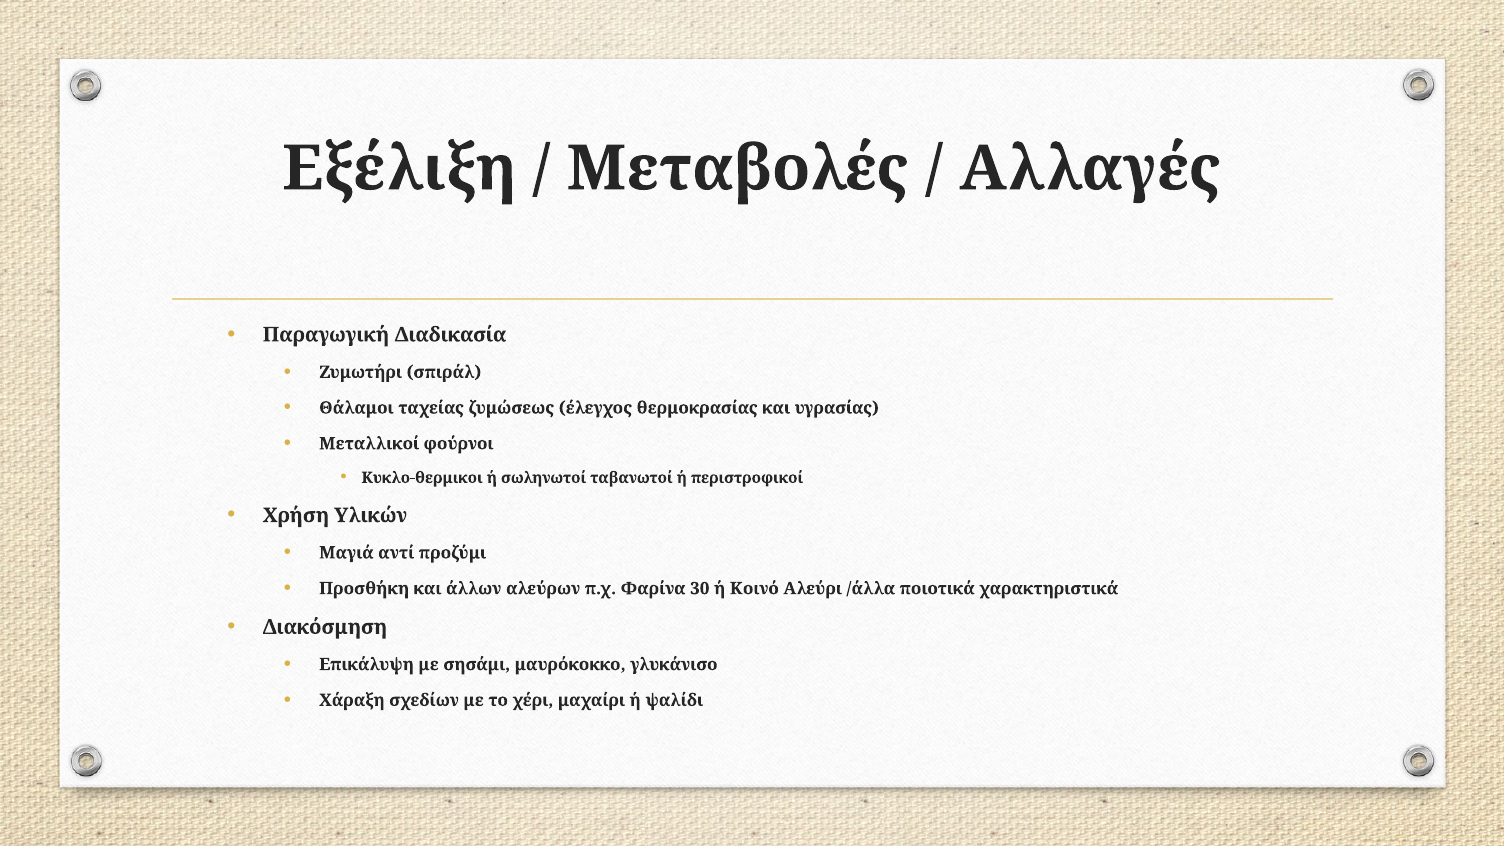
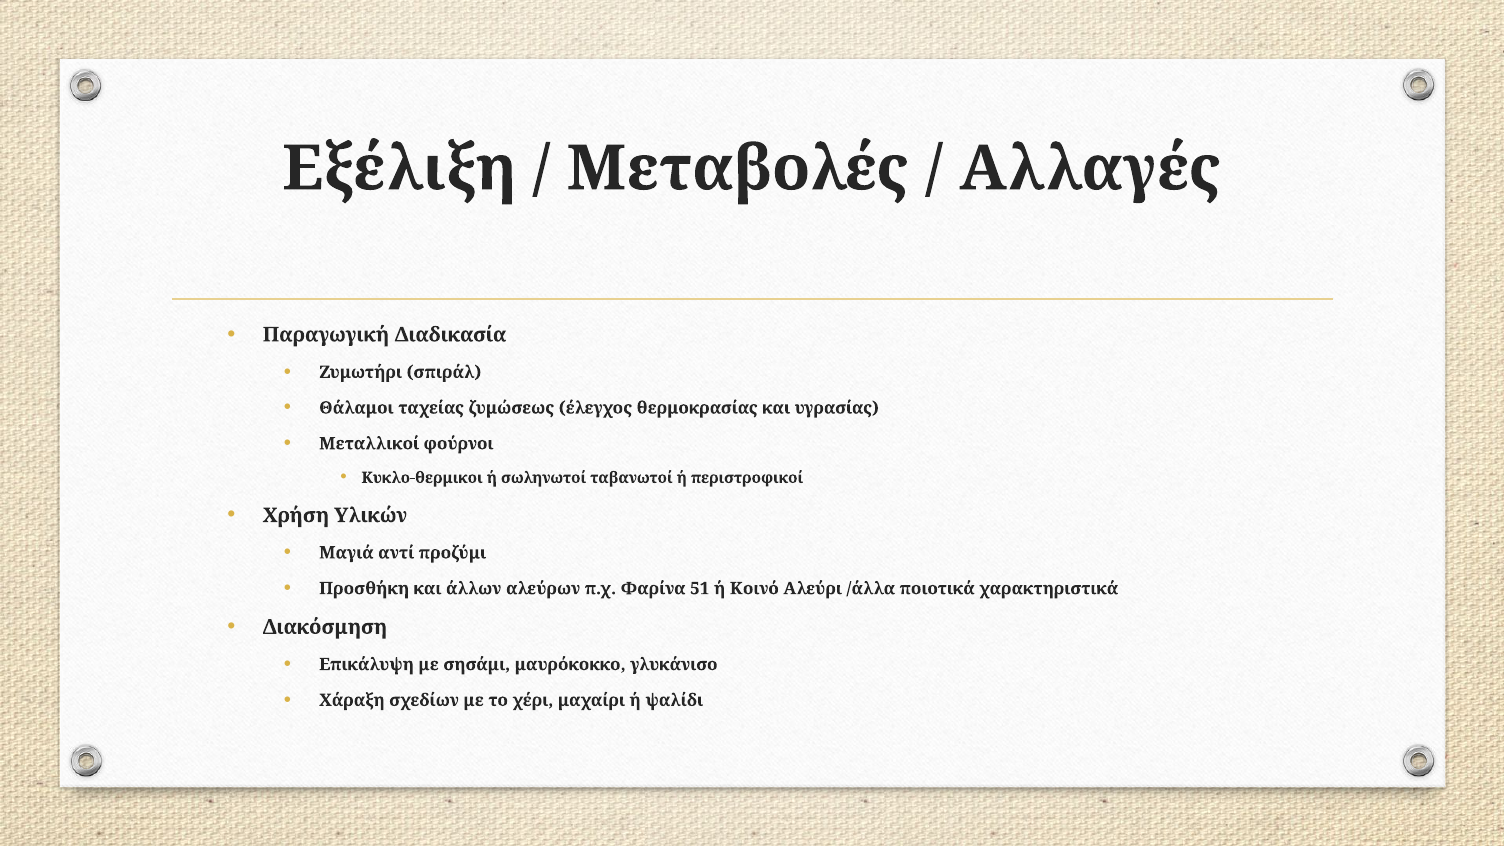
30: 30 -> 51 (700, 589)
